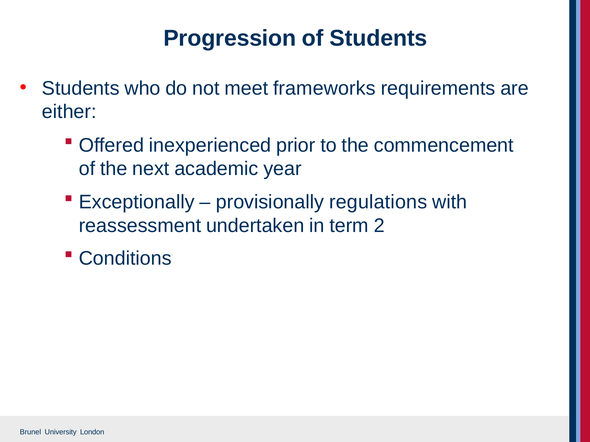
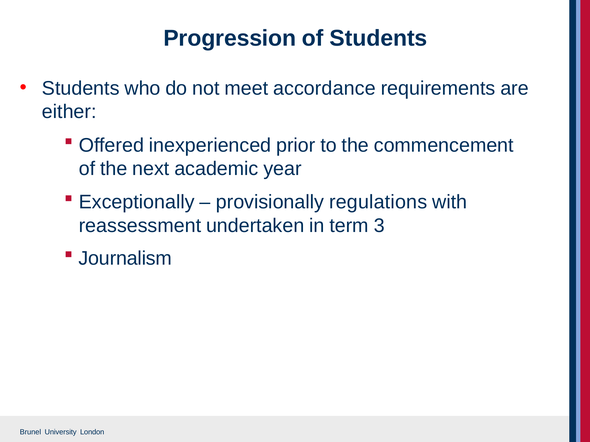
frameworks: frameworks -> accordance (324, 88)
2: 2 -> 3 (379, 226)
Conditions: Conditions -> Journalism (125, 259)
